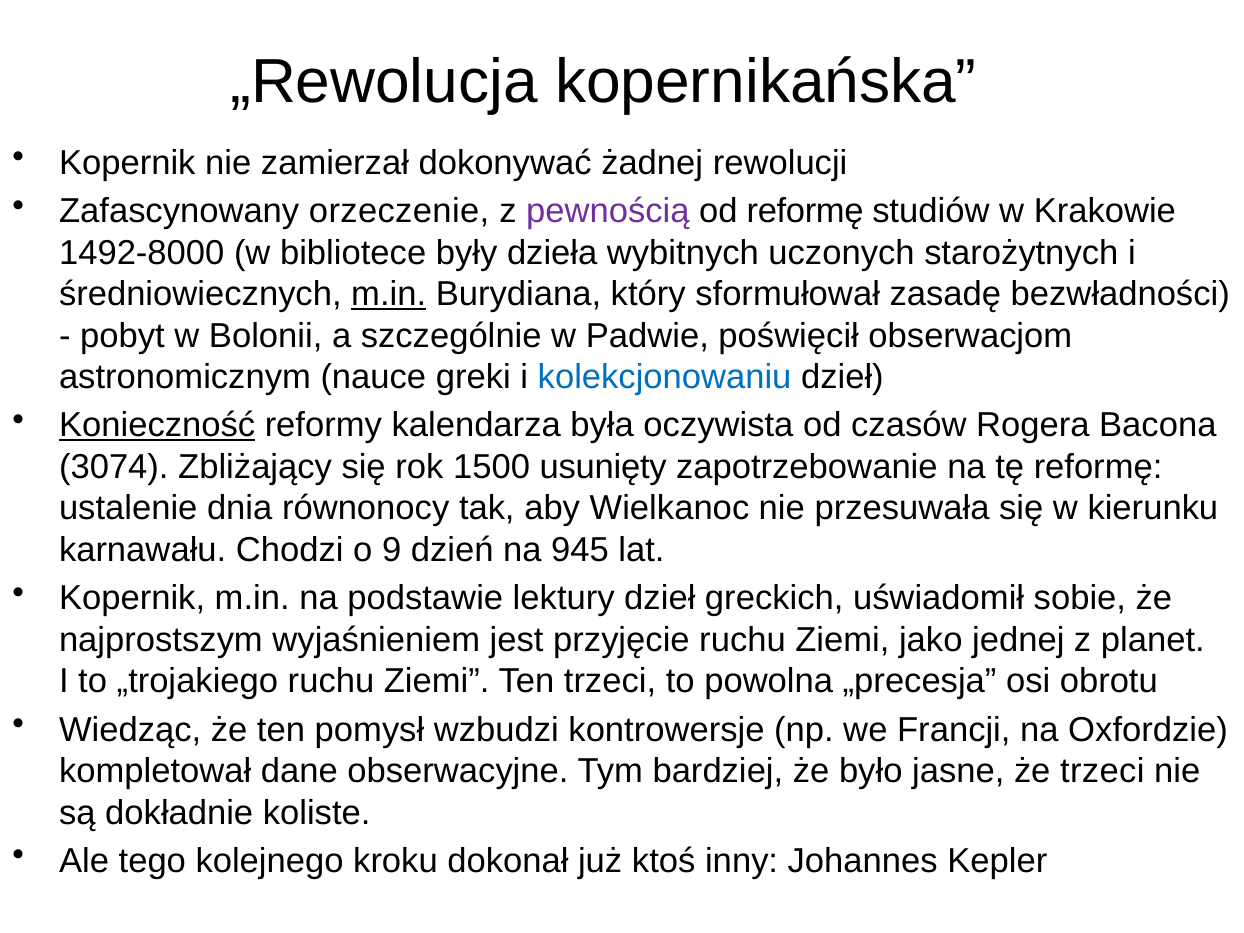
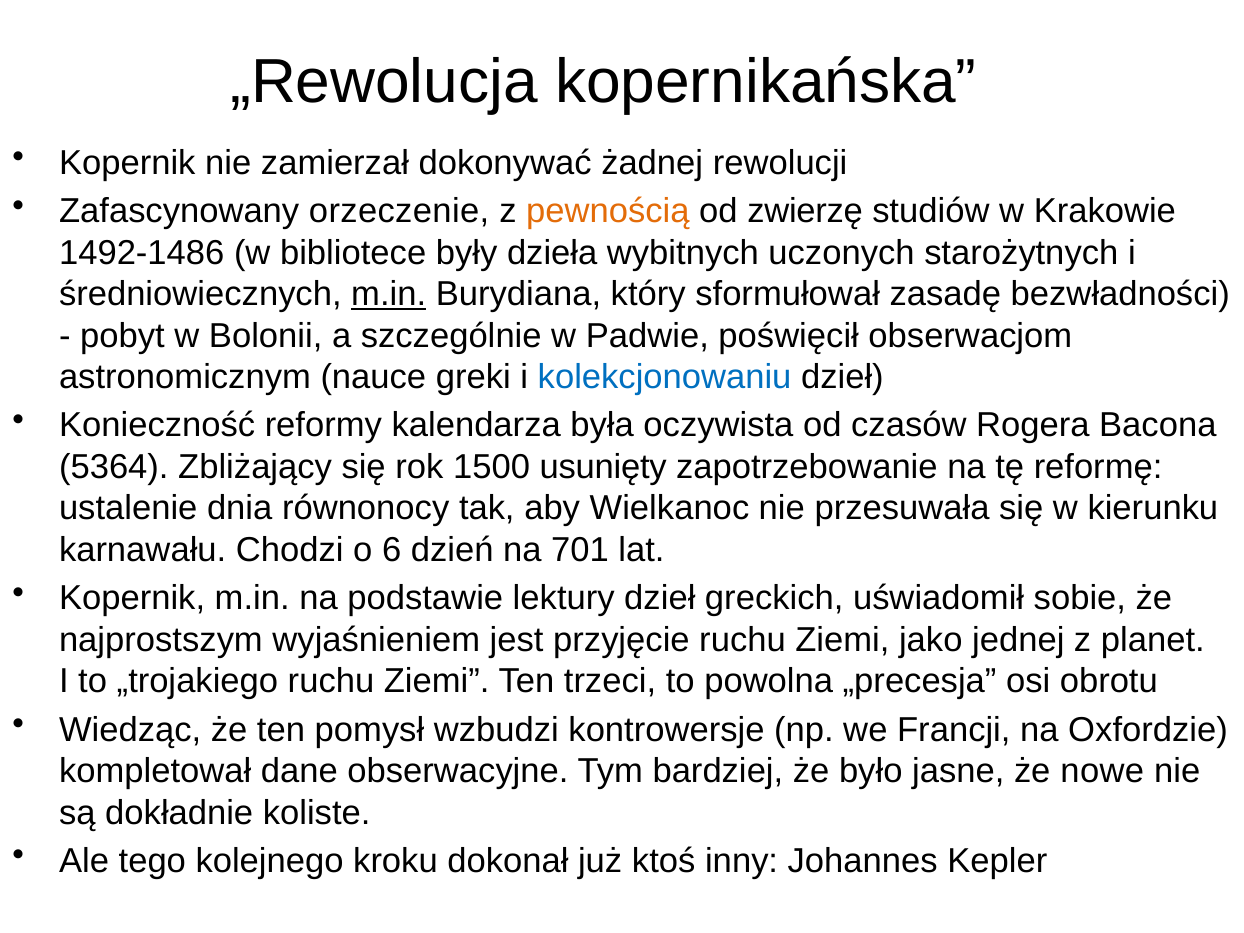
pewnością colour: purple -> orange (608, 211)
od reformę: reformę -> zwierzę (805, 211)
1492-8000: 1492-8000 -> 1492-1486 (142, 253)
Konieczność underline: present -> none (157, 426)
3074: 3074 -> 5364 (114, 467)
9: 9 -> 6 (392, 550)
945: 945 -> 701 (580, 550)
że trzeci: trzeci -> nowe (1102, 771)
